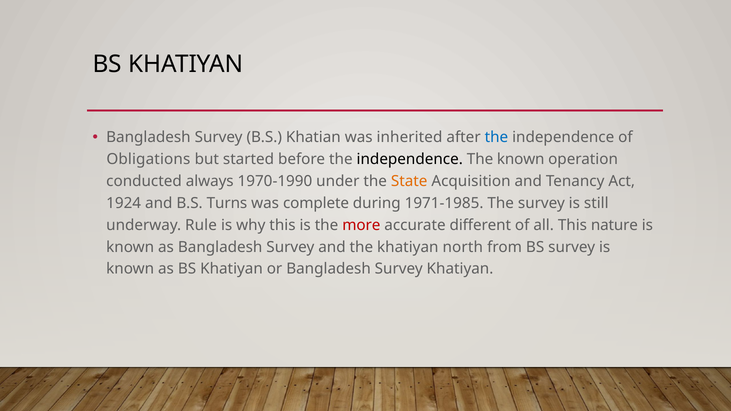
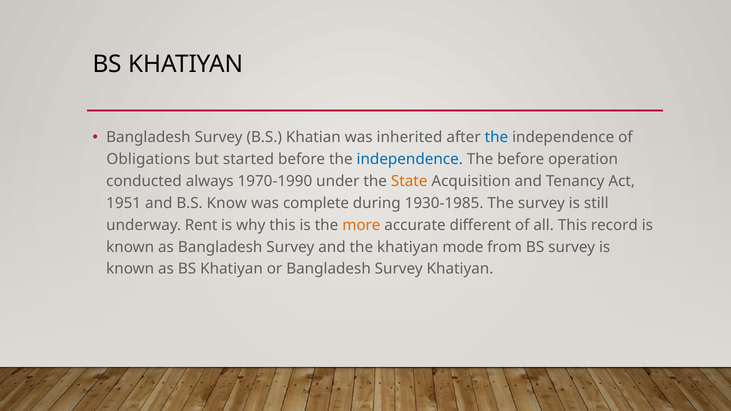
independence colour: black -> blue (410, 159)
The known: known -> before (521, 159)
1924: 1924 -> 1951 (124, 203)
Turns: Turns -> Know (227, 203)
1971-1985: 1971-1985 -> 1930-1985 (444, 203)
Rule: Rule -> Rent (201, 225)
more colour: red -> orange (361, 225)
nature: nature -> record (614, 225)
north: north -> mode (463, 247)
